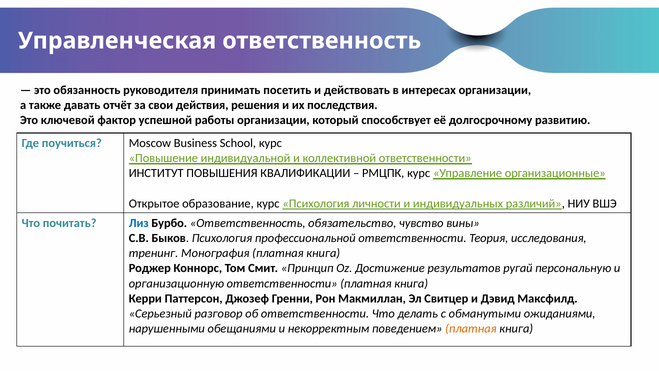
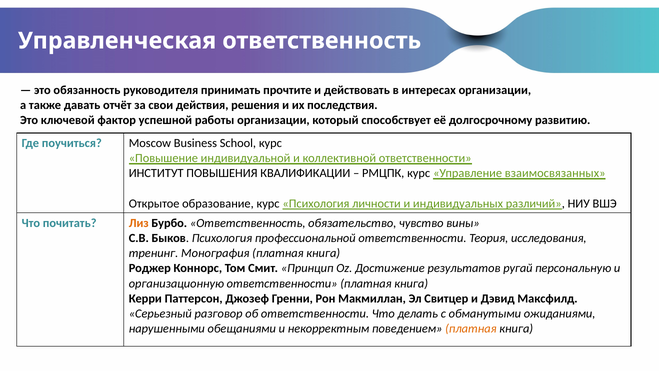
посетить: посетить -> прочтите (287, 90)
организационные: организационные -> взаимосвязанных (555, 173)
Лиз colour: blue -> orange (139, 223)
